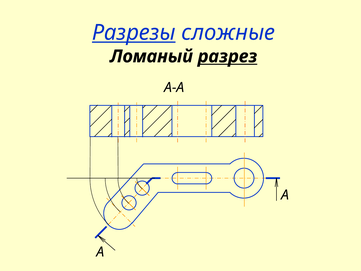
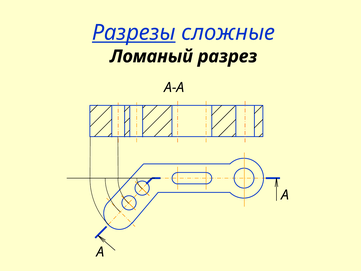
разрез underline: present -> none (227, 56)
